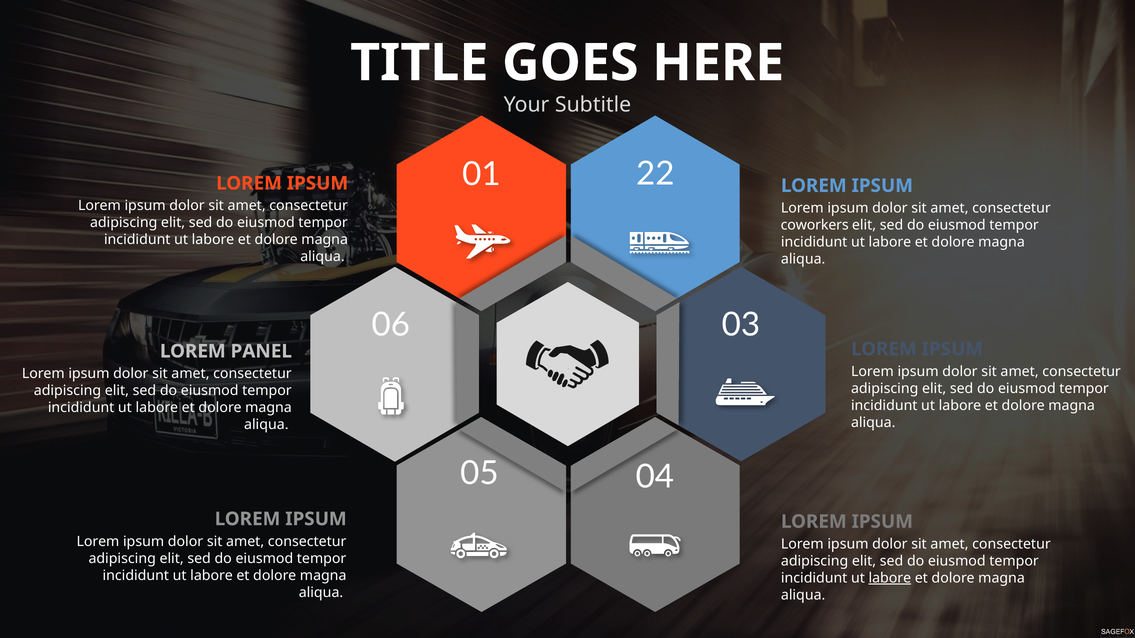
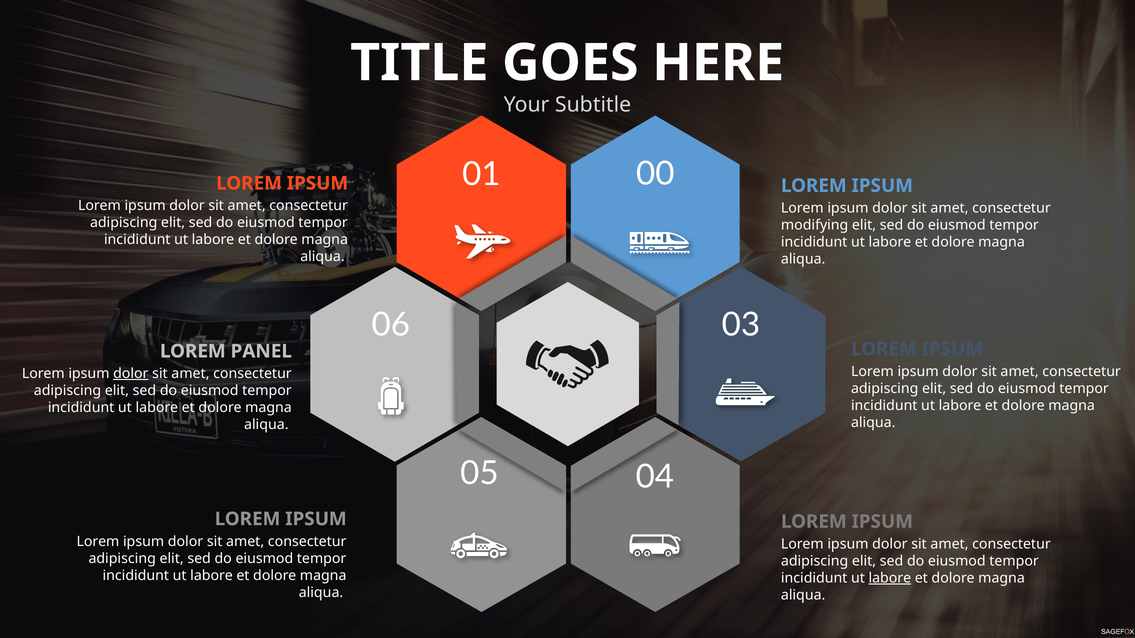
22: 22 -> 00 (655, 174)
coworkers: coworkers -> modifying (815, 225)
dolor underline: none -> present (131, 374)
